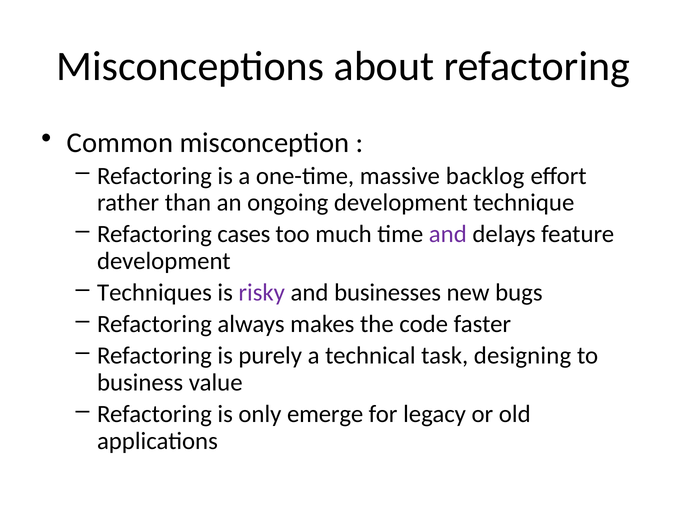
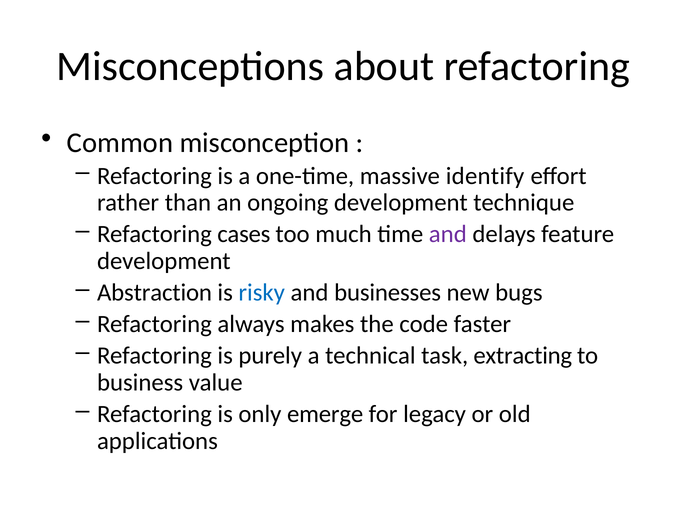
backlog: backlog -> identify (485, 176)
Techniques: Techniques -> Abstraction (155, 293)
risky colour: purple -> blue (262, 293)
designing: designing -> extracting (523, 356)
